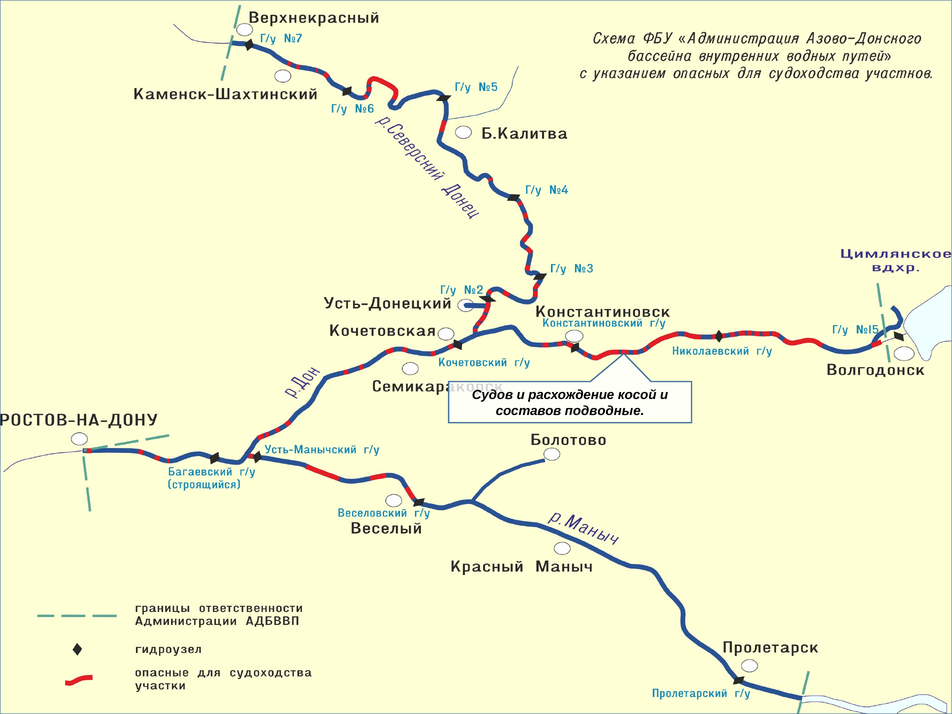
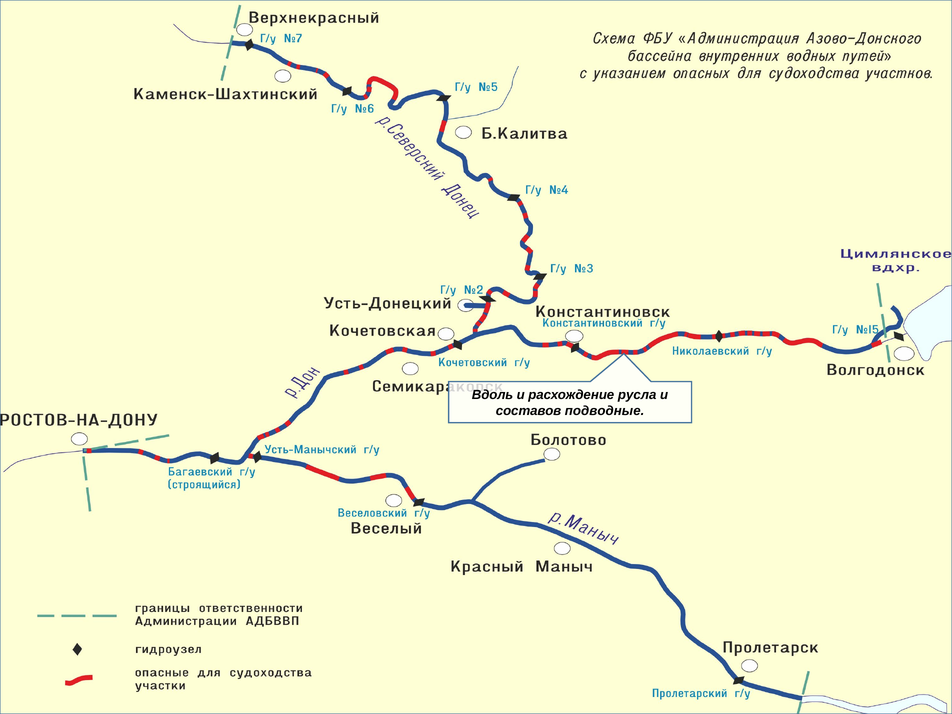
Судов: Судов -> Вдоль (493, 395)
косой: косой -> русла (637, 395)
